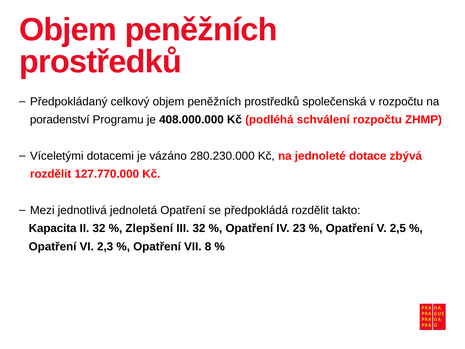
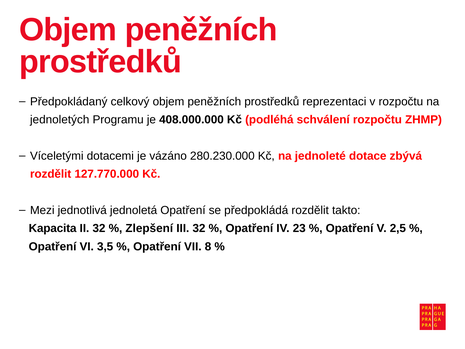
společenská: společenská -> reprezentaci (334, 102)
poradenství: poradenství -> jednoletých (60, 120)
2,3: 2,3 -> 3,5 (105, 246)
